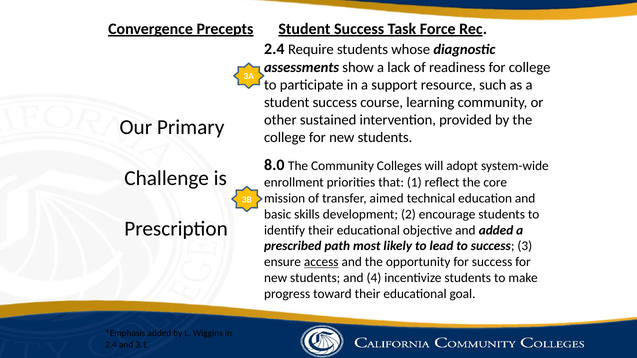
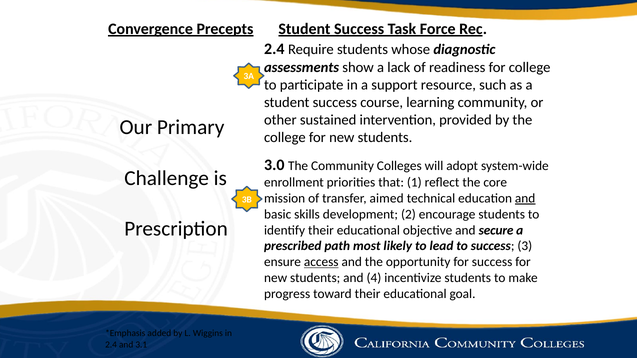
8.0: 8.0 -> 3.0 (274, 165)
and underline: none -> present (525, 199)
and added: added -> secure (496, 230)
